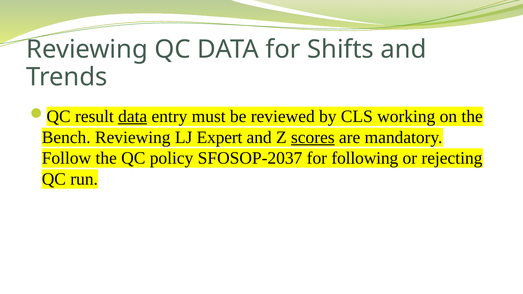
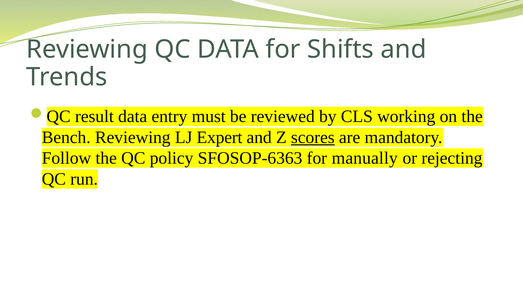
data underline: present -> none (133, 116)
SFOSOP-2037: SFOSOP-2037 -> SFOSOP-6363 (250, 158)
following: following -> manually (365, 158)
